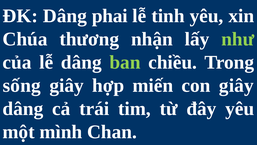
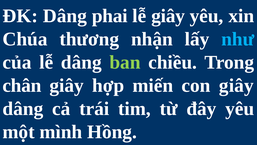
lễ tinh: tinh -> giây (168, 16)
như colour: light green -> light blue (238, 39)
sống: sống -> chân (22, 85)
Chan: Chan -> Hồng (112, 131)
